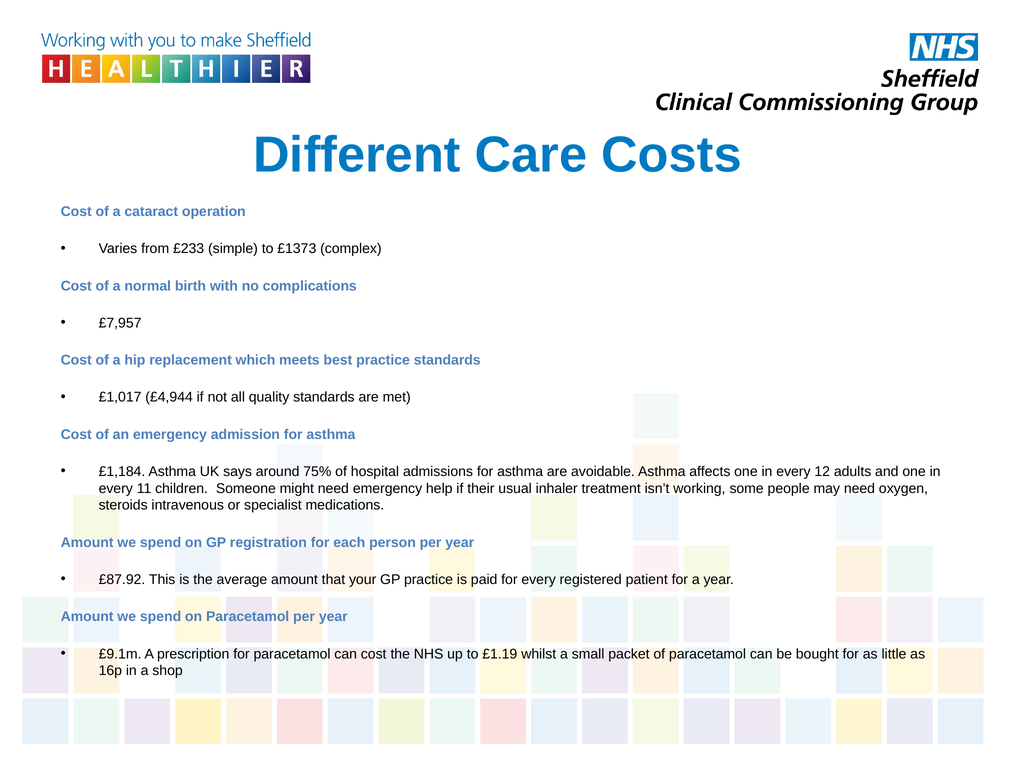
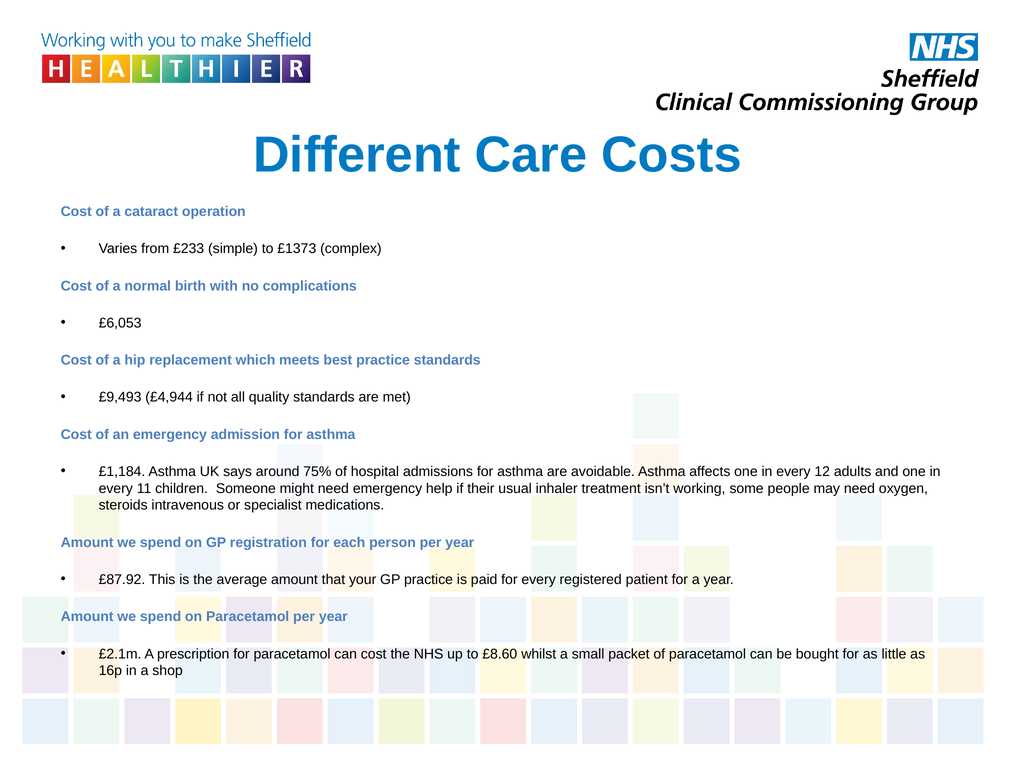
£7,957: £7,957 -> £6,053 (120, 323)
£1,017: £1,017 -> £9,493 (120, 397)
£9.1m: £9.1m -> £2.1m (120, 654)
£1.19: £1.19 -> £8.60 (500, 654)
